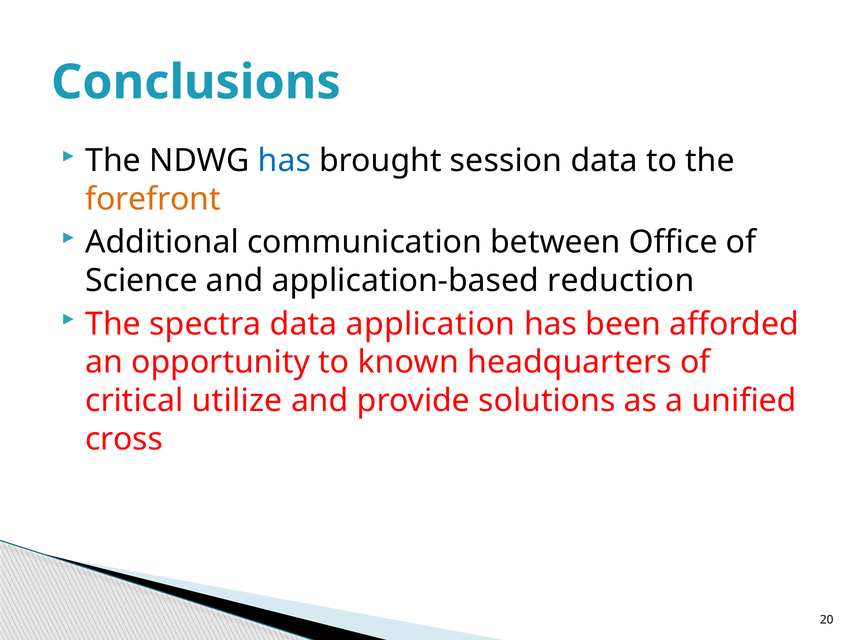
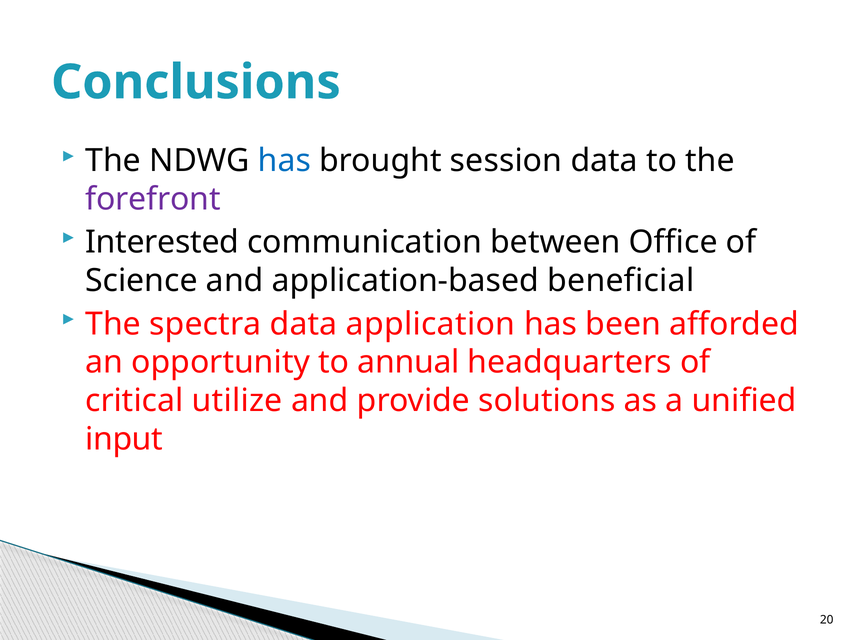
forefront colour: orange -> purple (153, 199)
Additional: Additional -> Interested (162, 243)
reduction: reduction -> beneficial (621, 281)
known: known -> annual (408, 363)
cross: cross -> input (124, 440)
